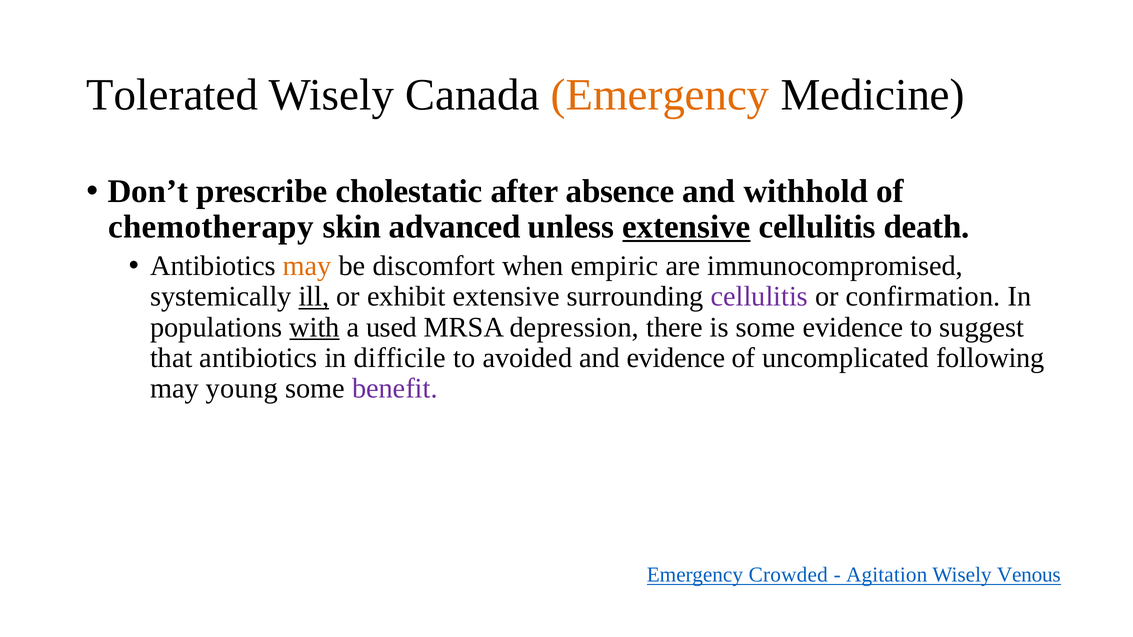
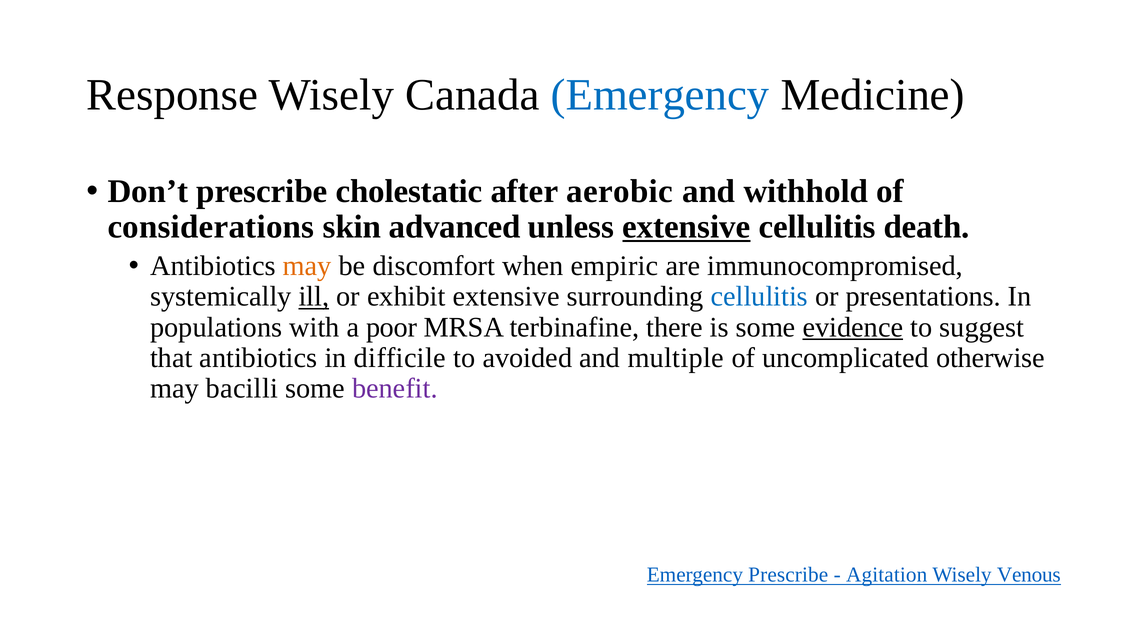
Tolerated: Tolerated -> Response (172, 95)
Emergency colour: orange -> blue (660, 95)
absence: absence -> aerobic (620, 191)
chemotherapy: chemotherapy -> considerations (211, 227)
cellulitis colour: purple -> blue (759, 297)
confirmation: confirmation -> presentations (923, 297)
with underline: present -> none (314, 327)
used: used -> poor (392, 327)
depression: depression -> terbinafine (574, 327)
evidence underline: none -> present (853, 327)
and evidence: evidence -> multiple (676, 358)
following: following -> otherwise (990, 358)
young: young -> bacilli (242, 388)
Emergency Crowded: Crowded -> Prescribe (788, 575)
